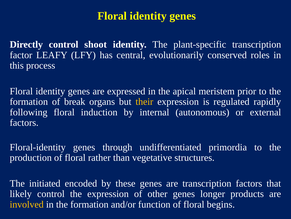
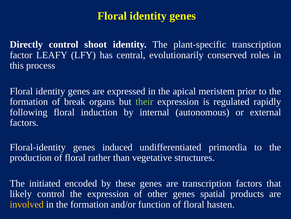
their colour: yellow -> light green (144, 101)
through: through -> induced (117, 147)
longer: longer -> spatial (213, 193)
begins: begins -> hasten (221, 204)
